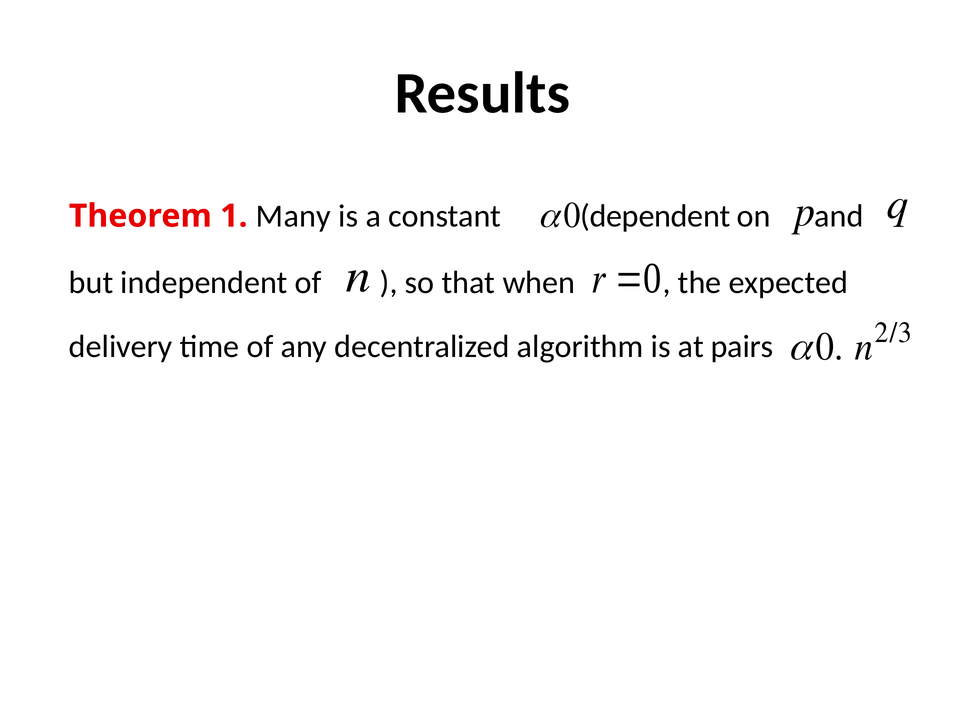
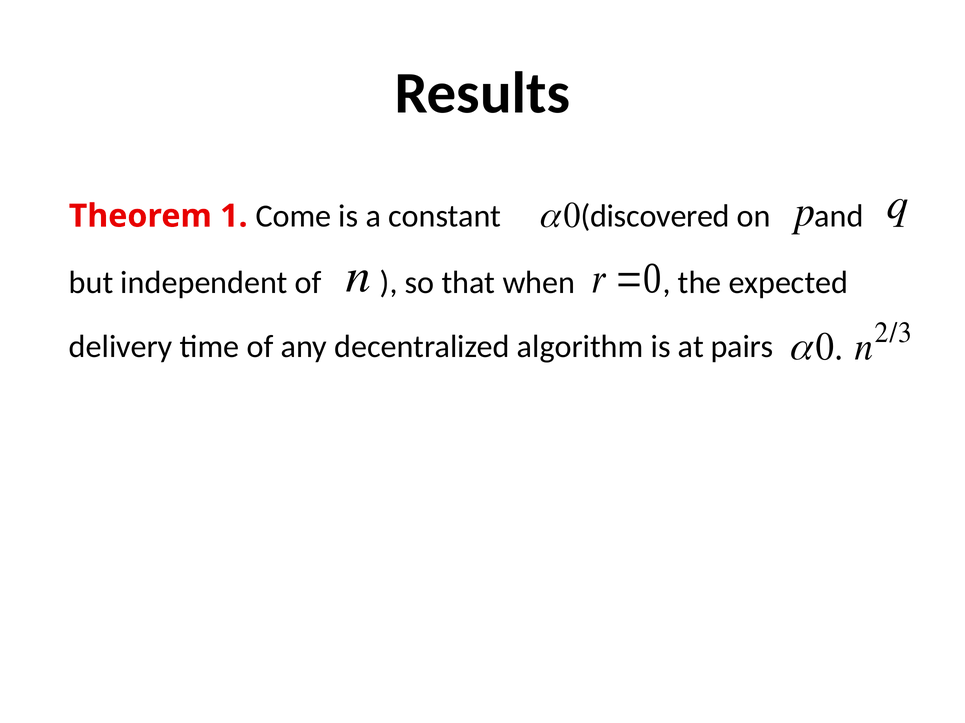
Many: Many -> Come (294, 216)
dependent: dependent -> discovered (655, 216)
